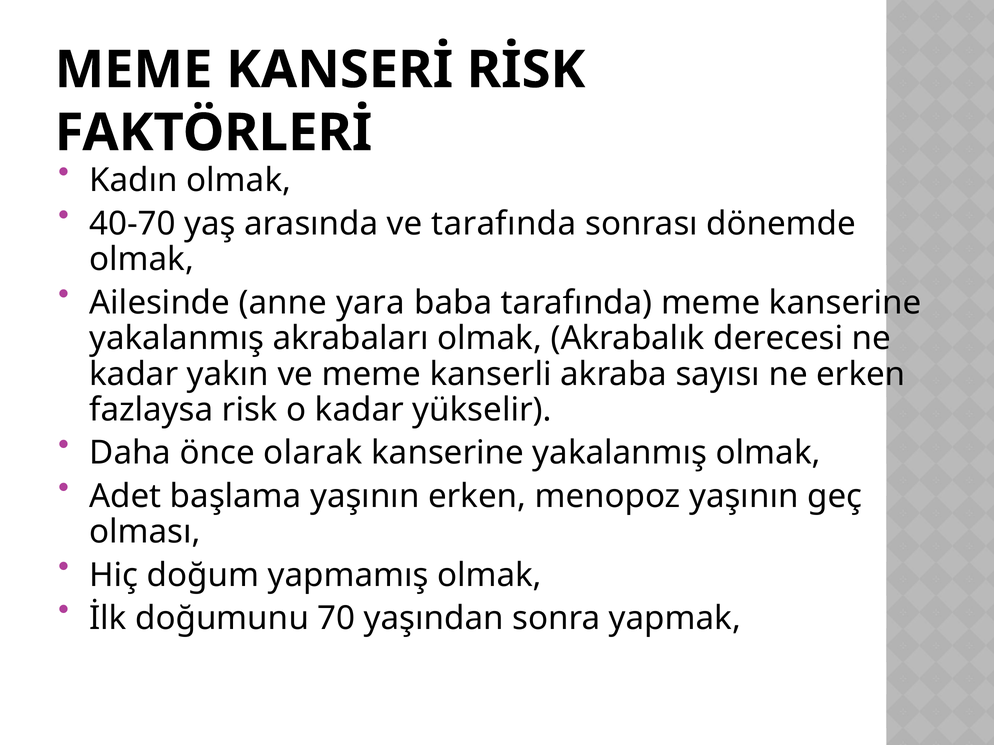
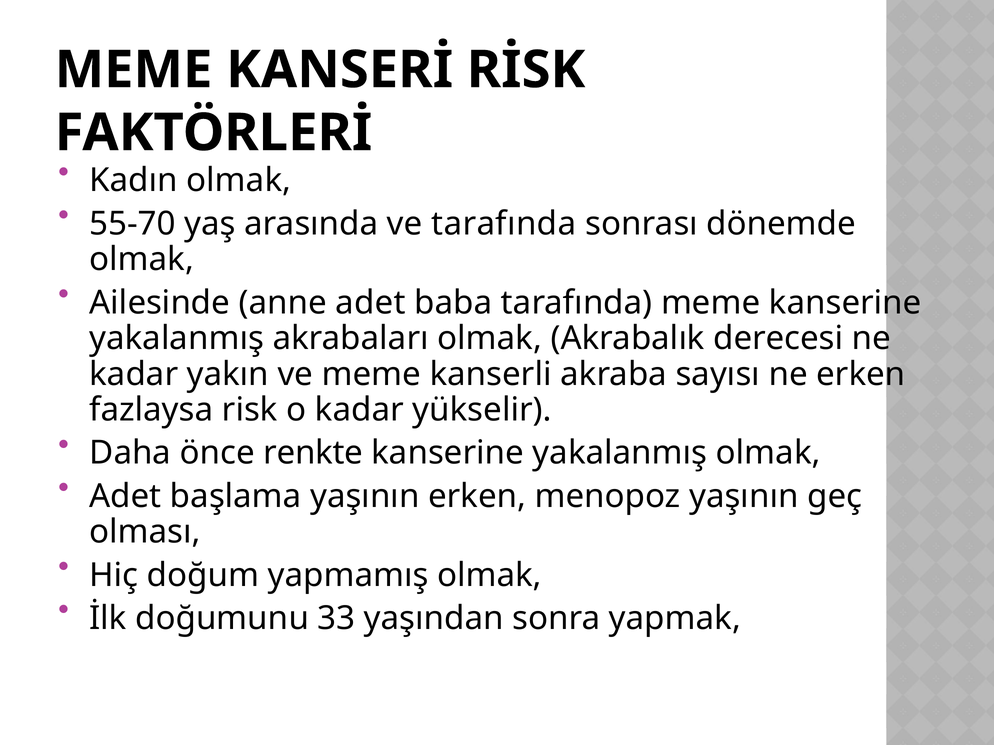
40-70: 40-70 -> 55-70 (132, 224)
anne yara: yara -> adet (370, 303)
olarak: olarak -> renkte (313, 453)
70: 70 -> 33 (336, 619)
